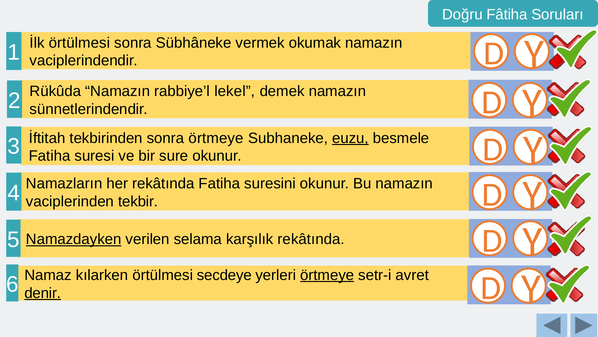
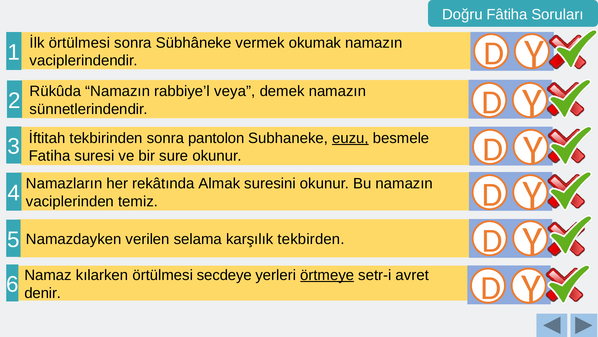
lekel: lekel -> veya (235, 91)
sonra örtmeye: örtmeye -> pantolon (216, 138)
rekâtında Fatiha: Fatiha -> Almak (219, 183)
tekbir: tekbir -> temiz (138, 201)
Namazdayken underline: present -> none (74, 239)
karşılık rekâtında: rekâtında -> tekbirden (311, 239)
denir underline: present -> none (43, 293)
